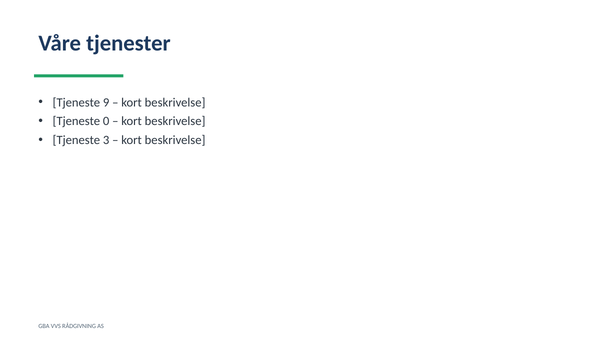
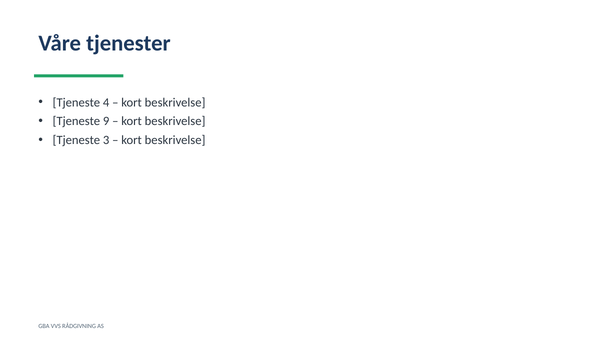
9: 9 -> 4 (106, 102)
0: 0 -> 9 (106, 121)
